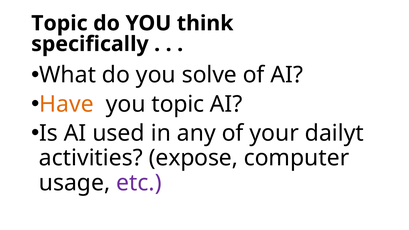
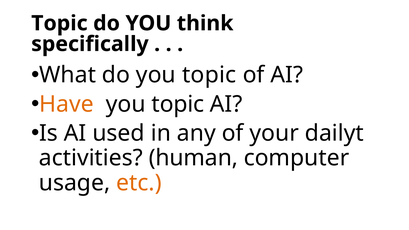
do you solve: solve -> topic (209, 75)
expose: expose -> human (193, 158)
etc colour: purple -> orange (139, 183)
